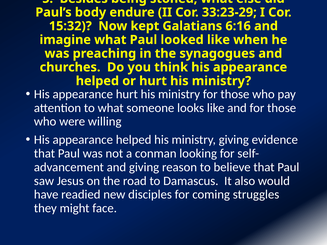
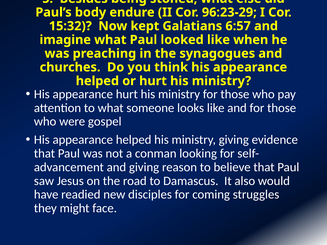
33:23-29: 33:23-29 -> 96:23-29 (229, 12)
6:16: 6:16 -> 6:57 (238, 26)
willing: willing -> gospel (105, 122)
